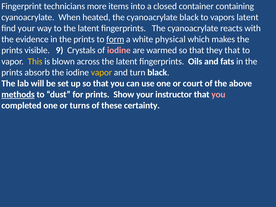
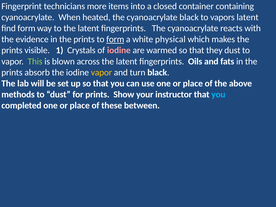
find your: your -> form (26, 28)
9: 9 -> 1 (60, 50)
they that: that -> dust (232, 50)
This colour: yellow -> light green (35, 61)
use one or court: court -> place (193, 83)
methods underline: present -> none (18, 94)
you colour: pink -> light blue (218, 94)
completed one or turns: turns -> place (80, 106)
certainty: certainty -> between (142, 106)
